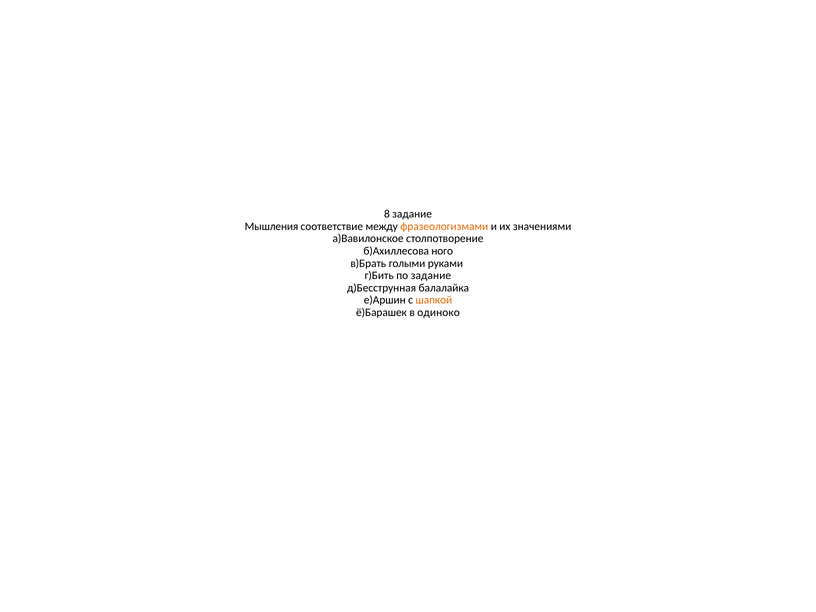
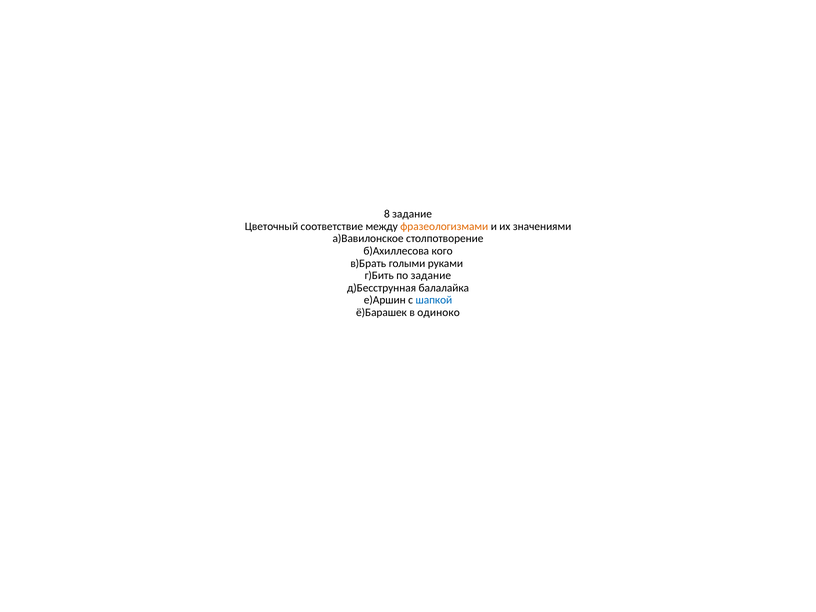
Мышления: Мышления -> Цветочный (271, 226)
ного: ного -> кого (442, 251)
шапкой colour: orange -> blue (434, 300)
